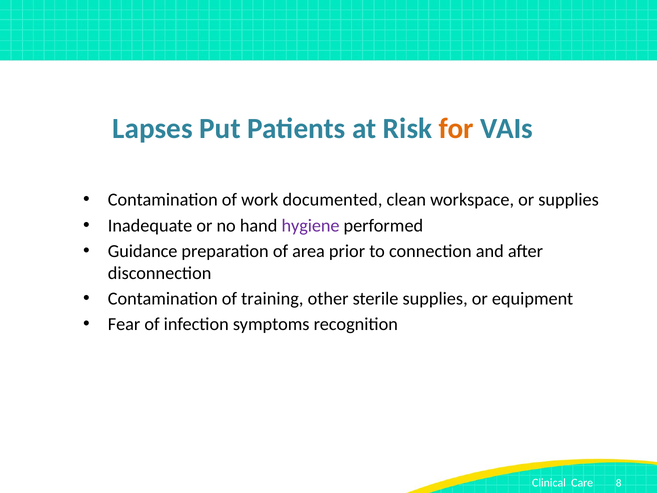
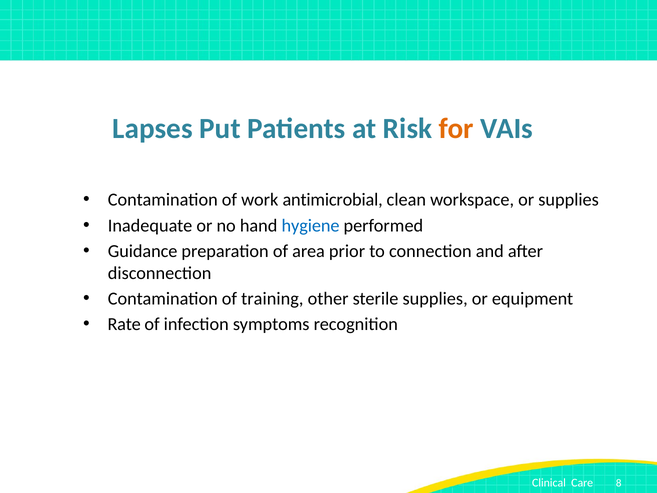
documented: documented -> antimicrobial (333, 200)
hygiene colour: purple -> blue (311, 225)
Fear: Fear -> Rate (124, 324)
